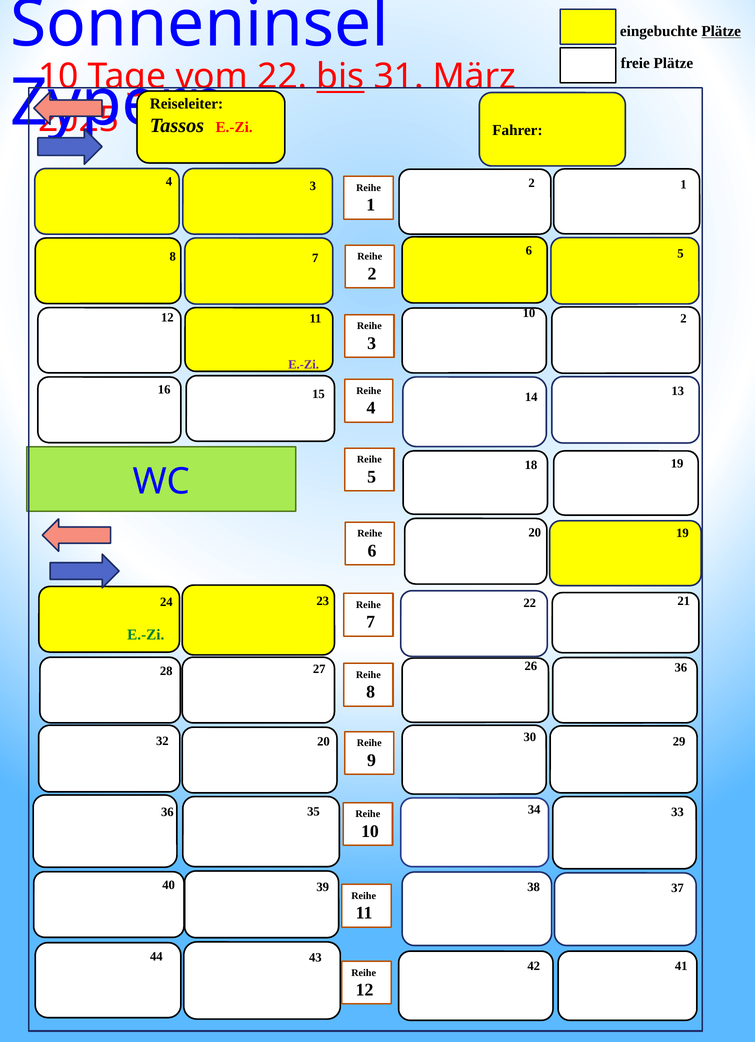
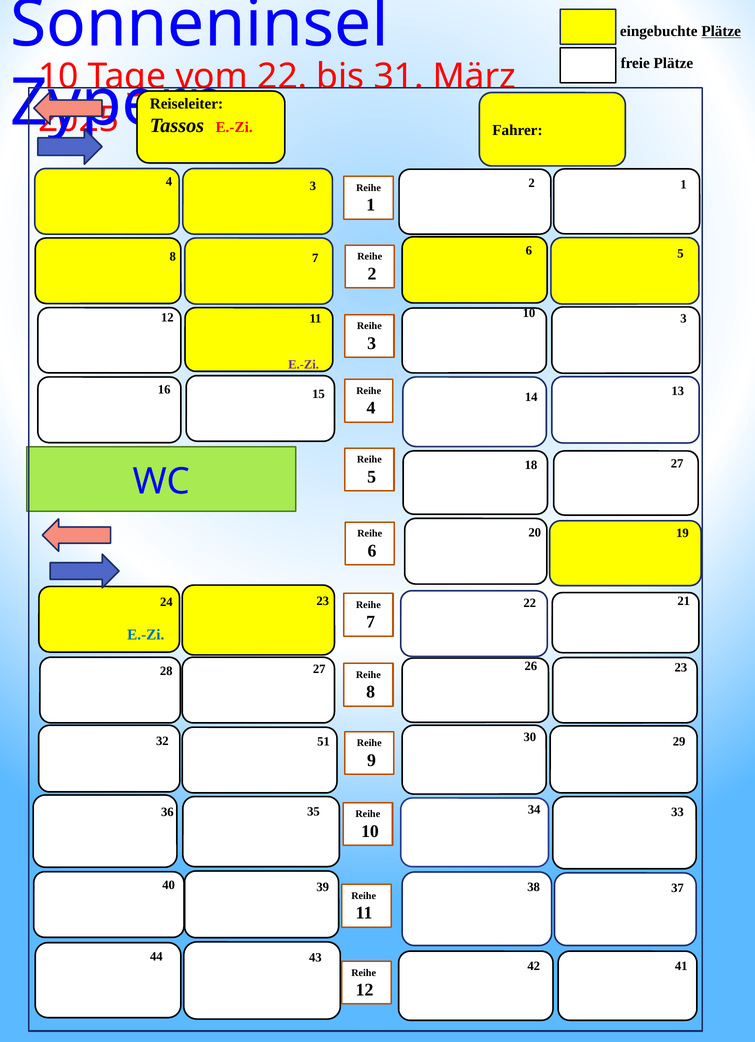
bis underline: present -> none (340, 77)
10 2: 2 -> 3 (683, 319)
18 19: 19 -> 27 (677, 464)
E.-Zi colour: green -> blue (146, 635)
28 36: 36 -> 23 (681, 668)
32 20: 20 -> 51 (324, 742)
